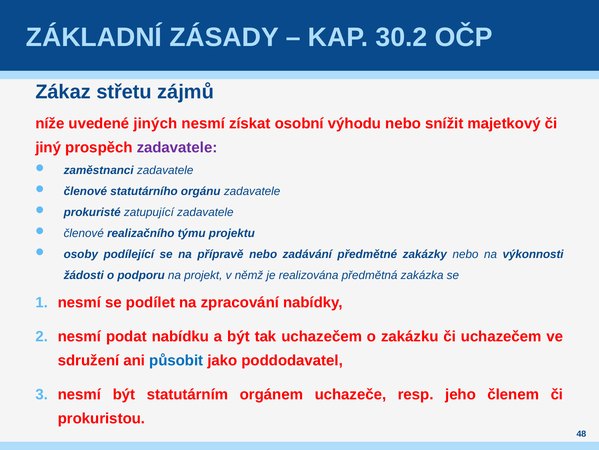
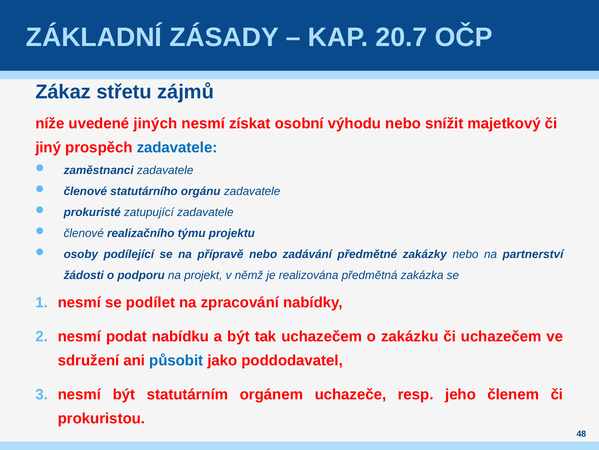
30.2: 30.2 -> 20.7 (401, 37)
zadavatele colour: purple -> blue (177, 147)
výkonnosti: výkonnosti -> partnerství (533, 254)
